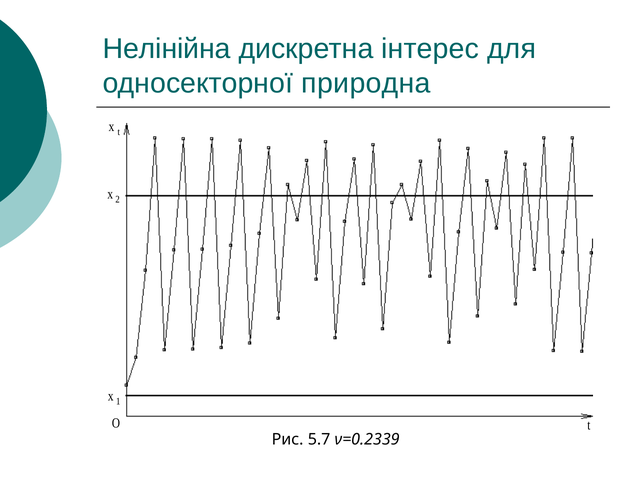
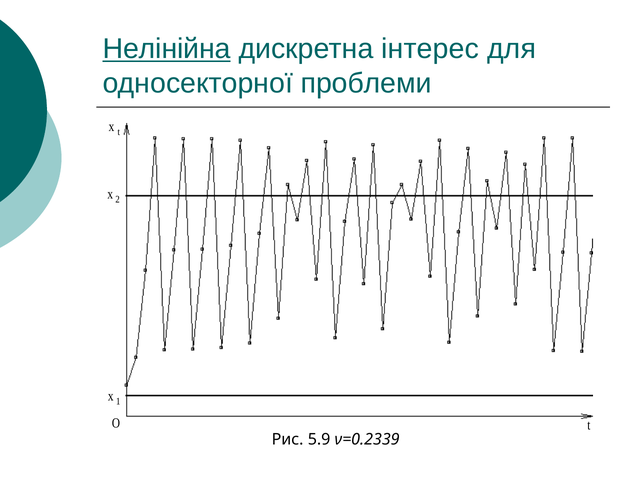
Нелінійна underline: none -> present (167, 49)
природна: природна -> проблеми (366, 83)
5.7: 5.7 -> 5.9 (319, 439)
